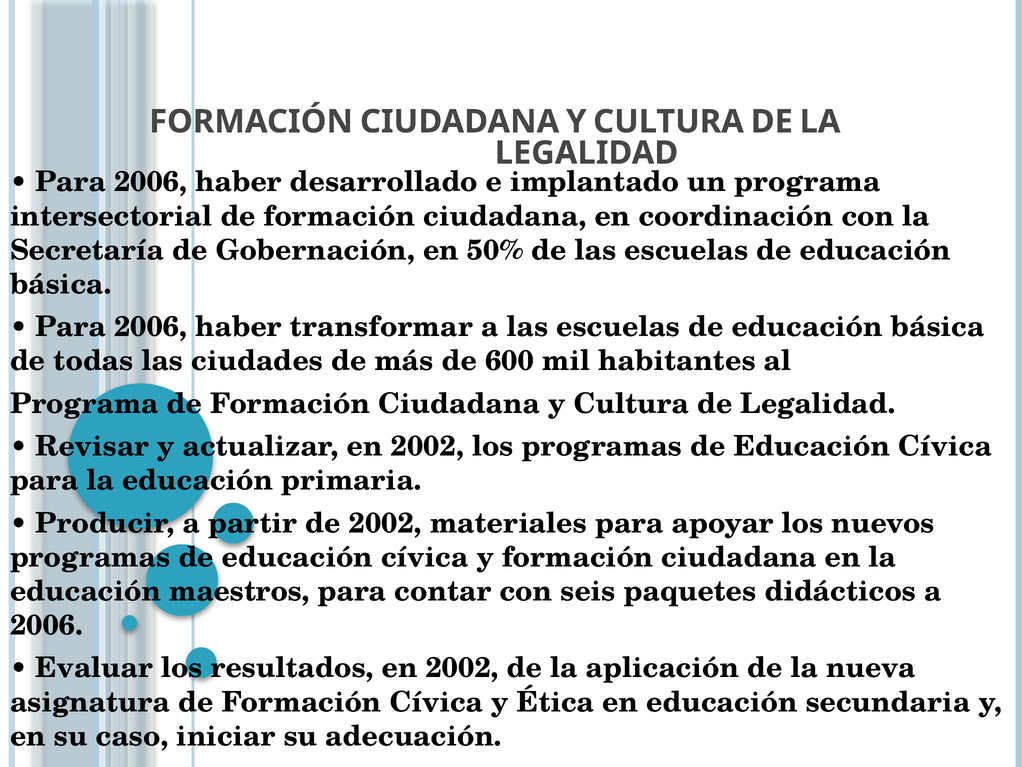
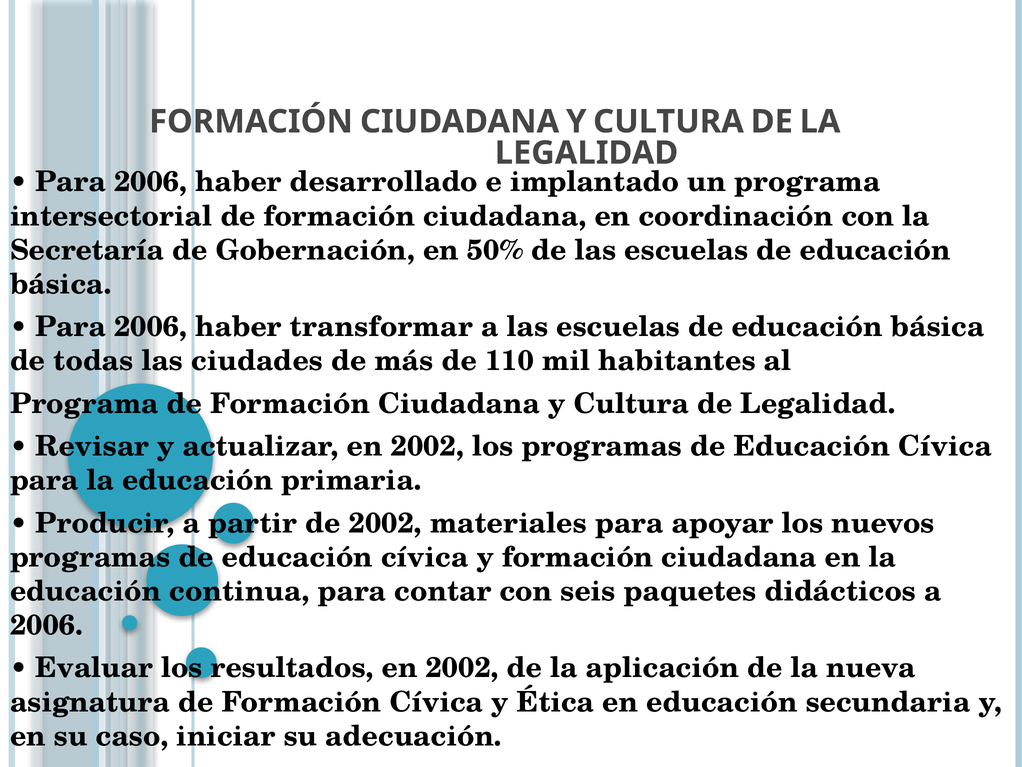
600: 600 -> 110 (510, 361)
maestros: maestros -> continua (239, 591)
